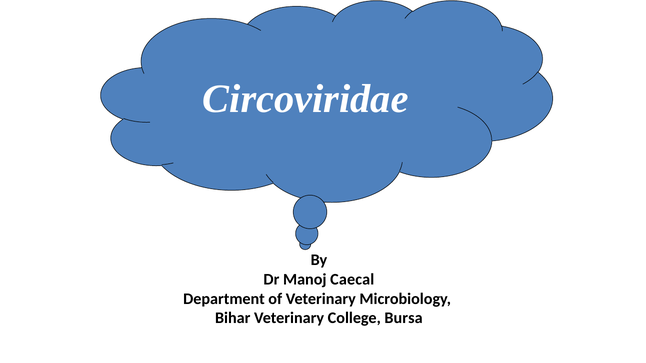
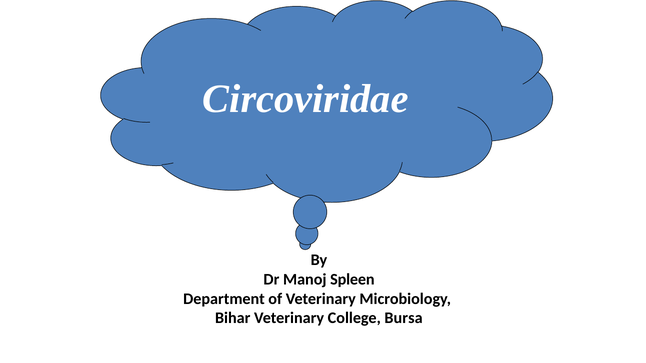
Caecal: Caecal -> Spleen (352, 280)
